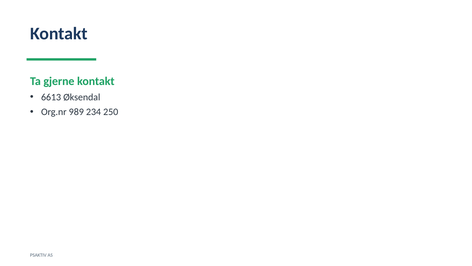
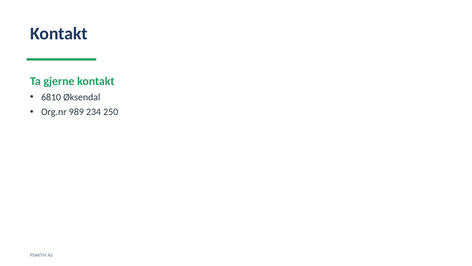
6613: 6613 -> 6810 (51, 97)
